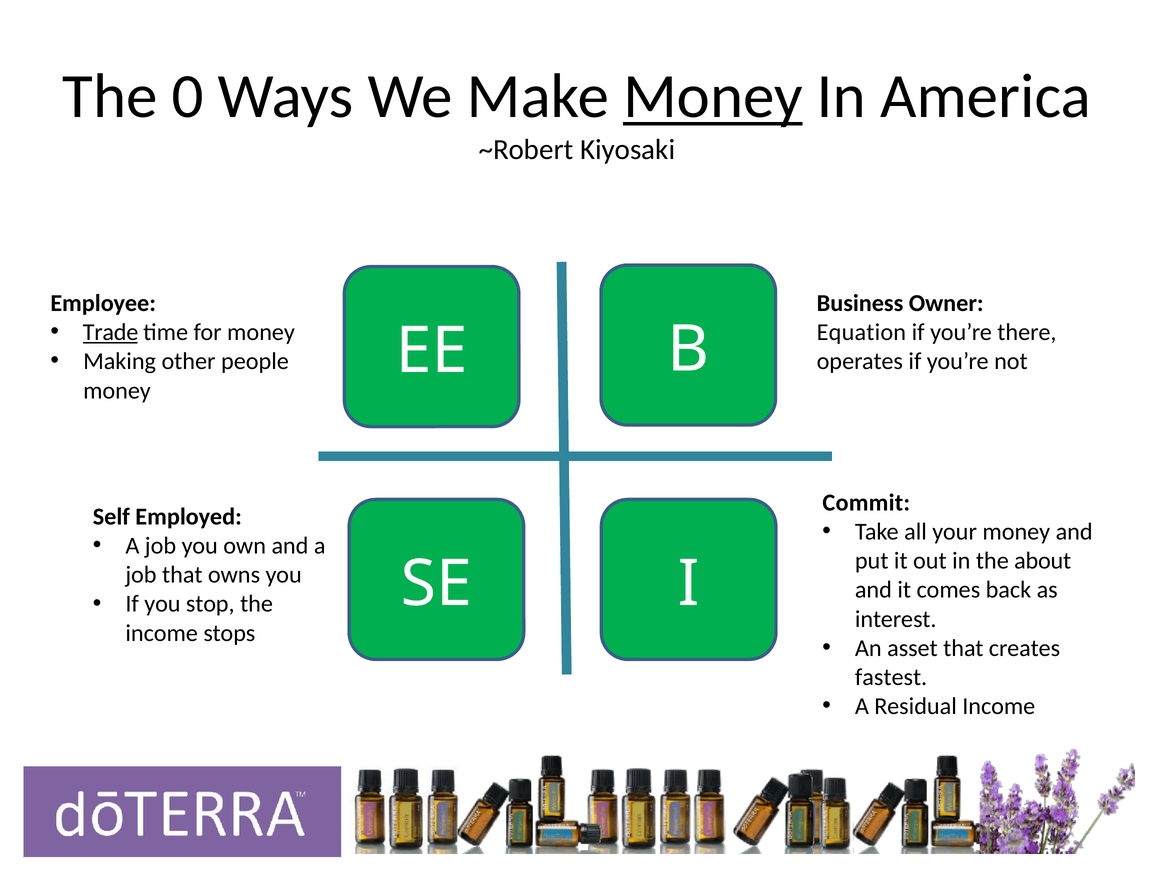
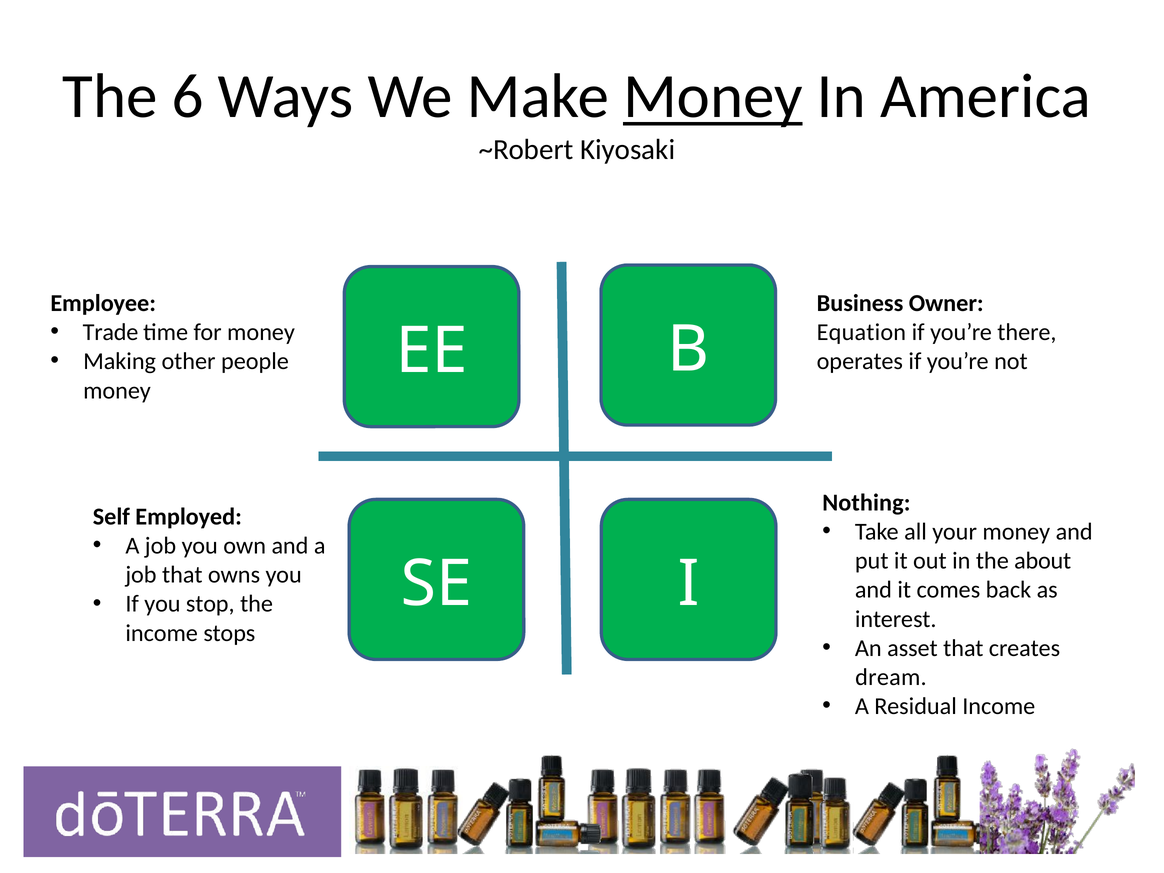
0: 0 -> 6 (188, 97)
Trade underline: present -> none (111, 332)
Commit: Commit -> Nothing (866, 503)
fastest: fastest -> dream (891, 677)
